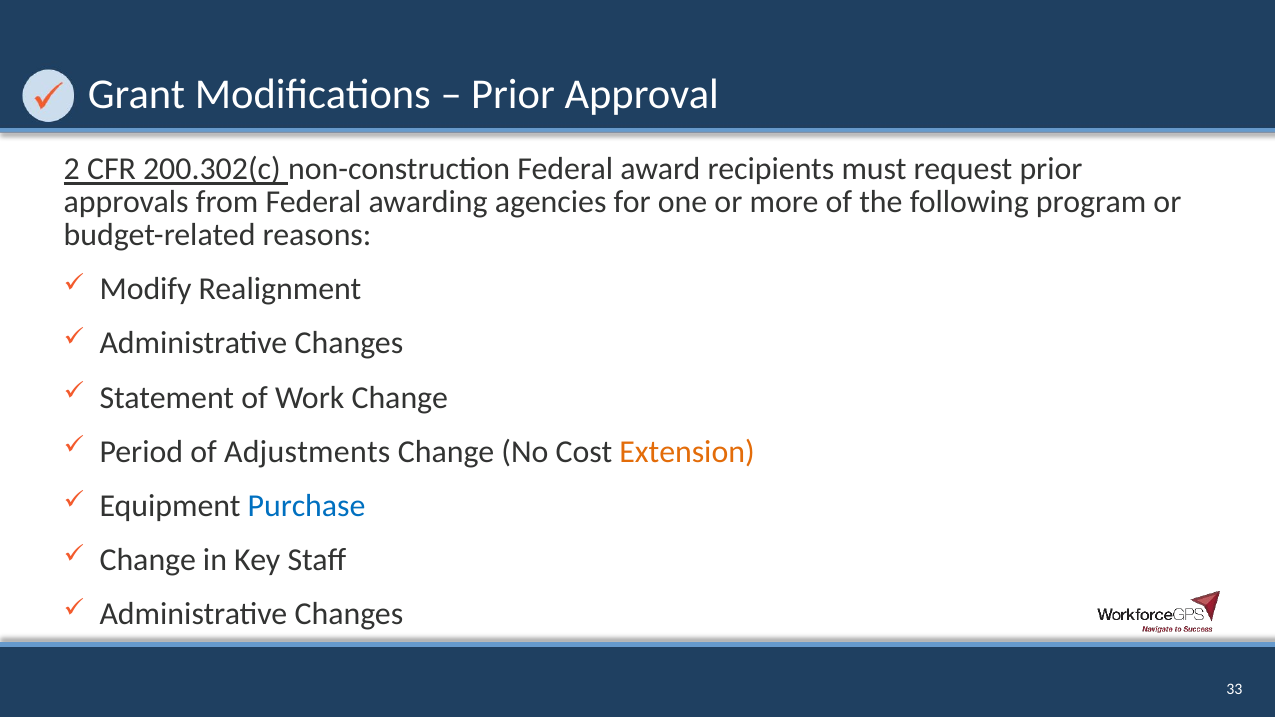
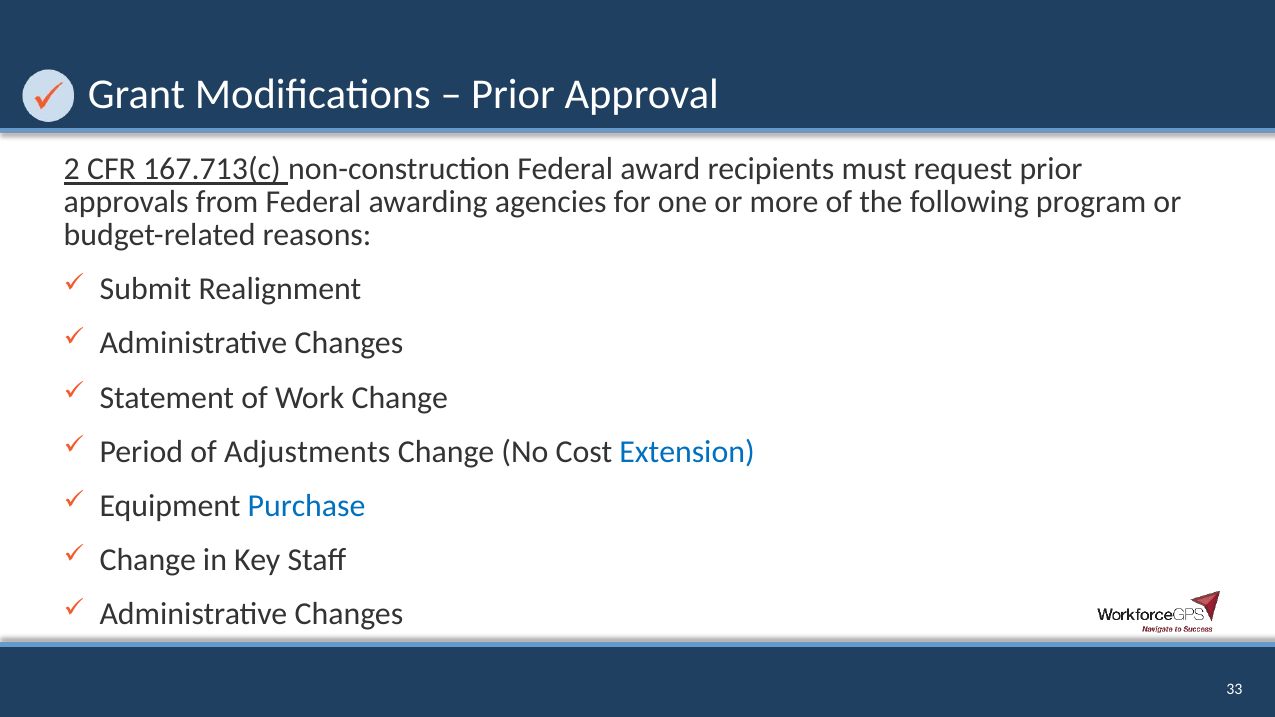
200.302(c: 200.302(c -> 167.713(c (212, 169)
Modify: Modify -> Submit (145, 289)
Extension colour: orange -> blue (687, 452)
